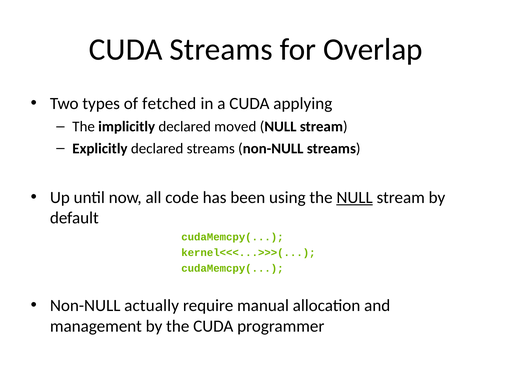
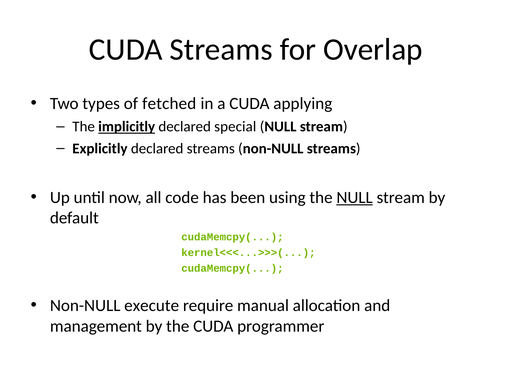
implicitly underline: none -> present (127, 127)
moved: moved -> special (235, 127)
actually: actually -> execute (152, 306)
